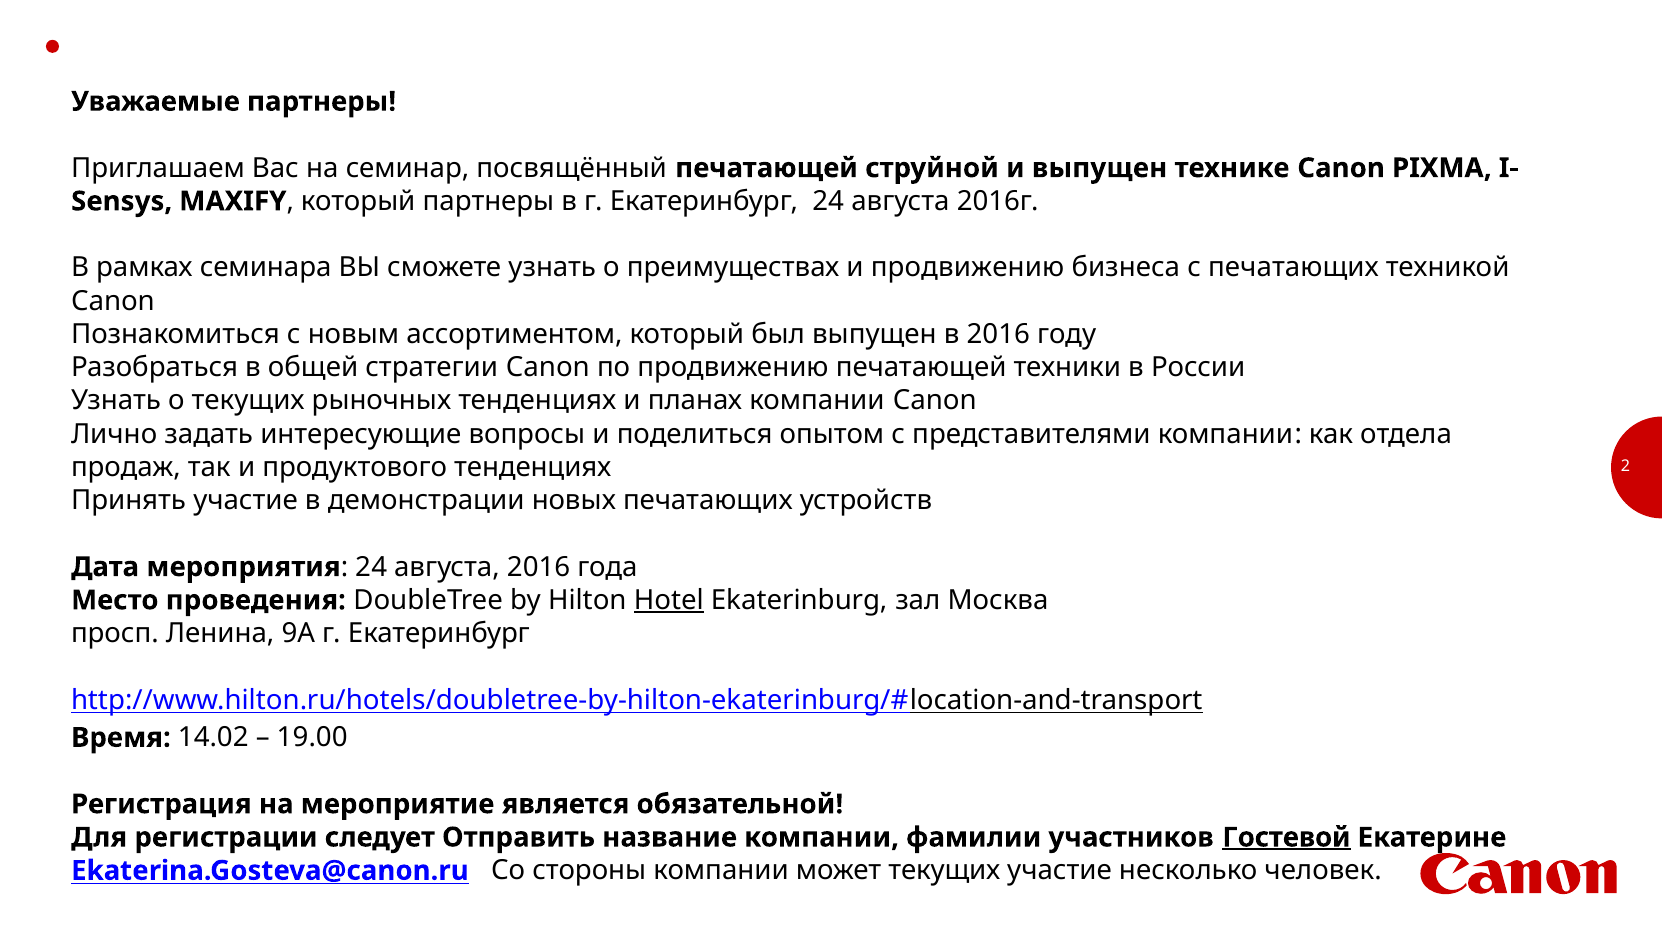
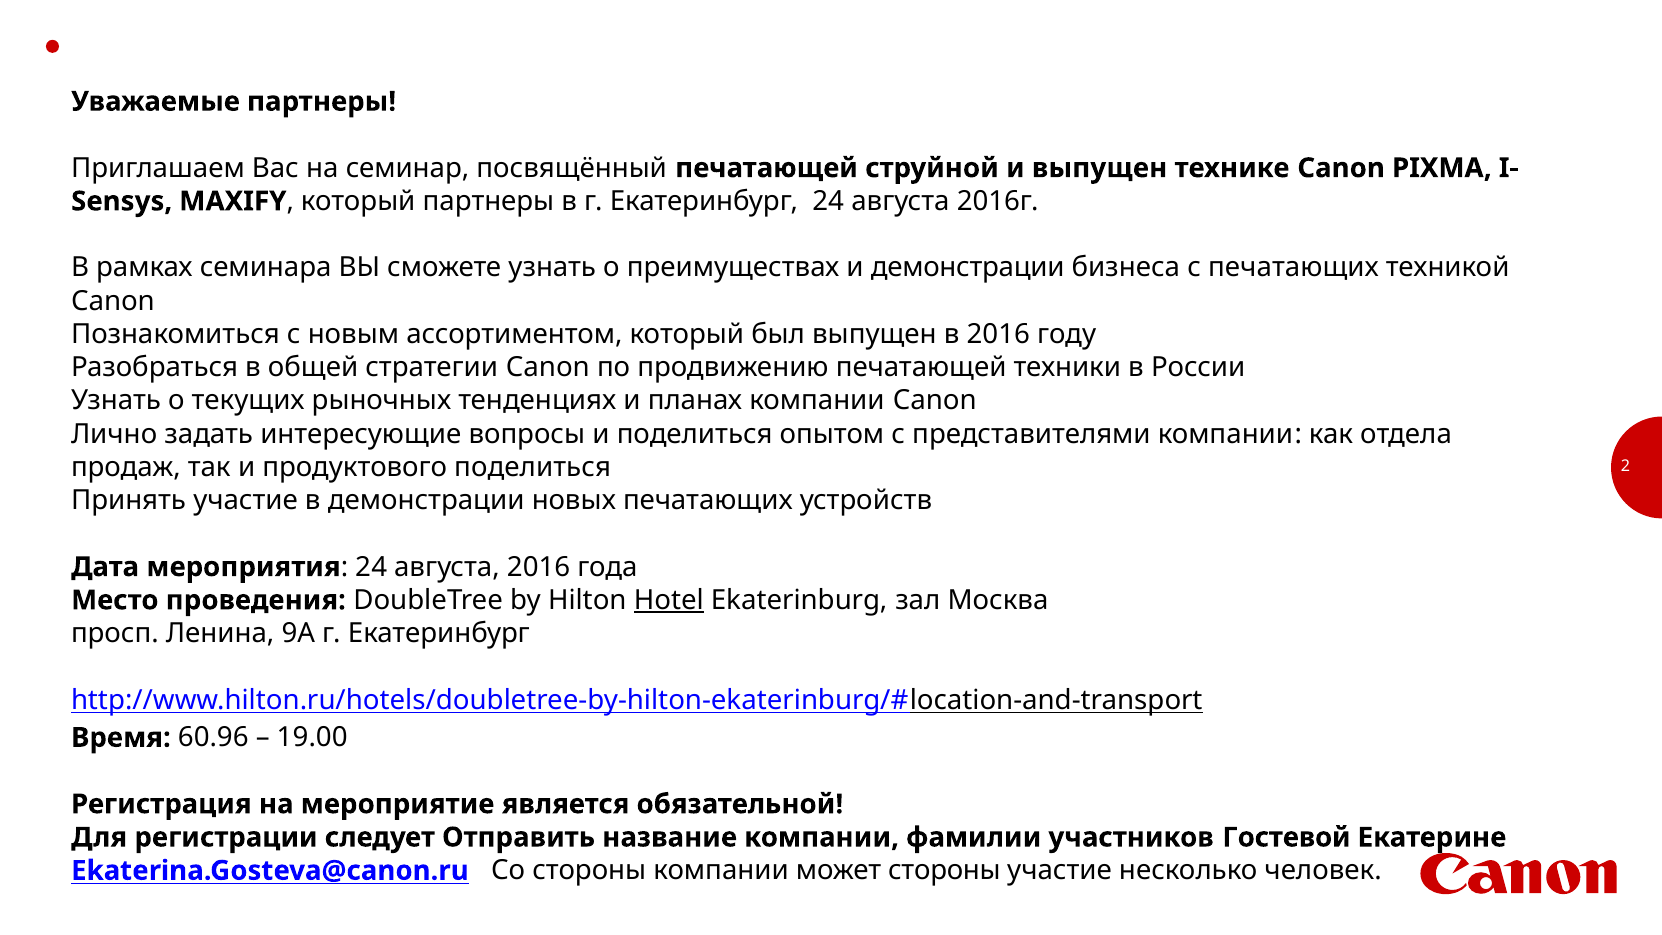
и продвижению: продвижению -> демонстрации (968, 268)
продуктового тенденциях: тенденциях -> поделиться (533, 467)
14.02: 14.02 -> 60.96 (213, 738)
Гостевой underline: present -> none (1286, 837)
может текущих: текущих -> стороны (944, 871)
